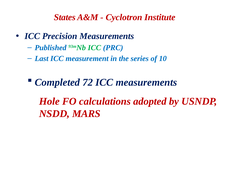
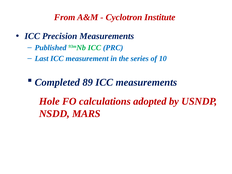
States: States -> From (65, 17)
72: 72 -> 89 (88, 82)
